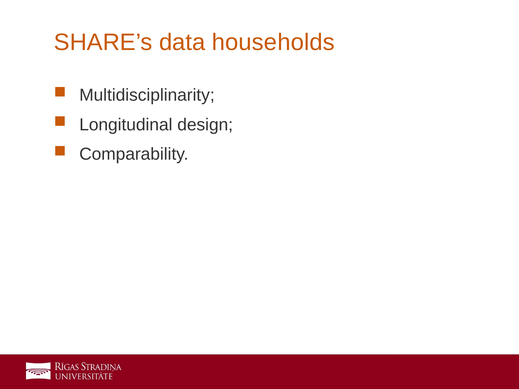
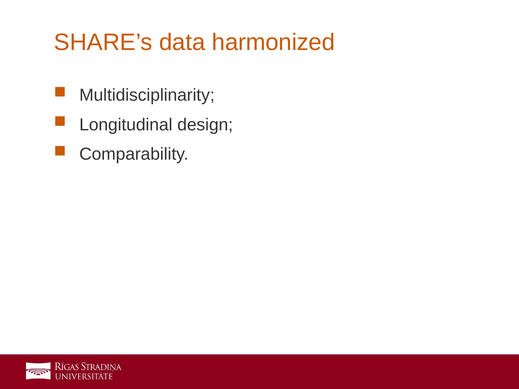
households: households -> harmonized (273, 42)
